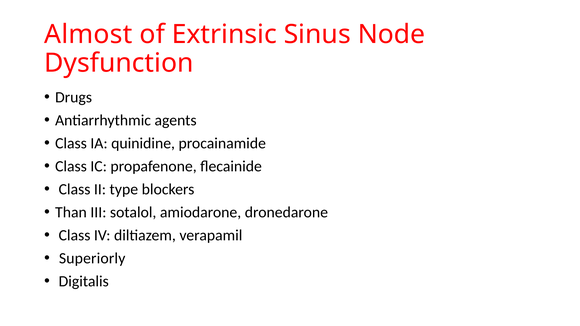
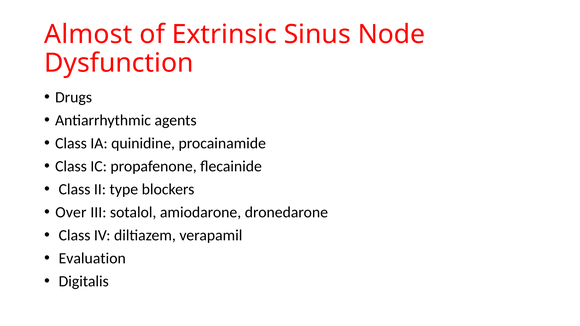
Than: Than -> Over (71, 212)
Superiorly: Superiorly -> Evaluation (92, 258)
